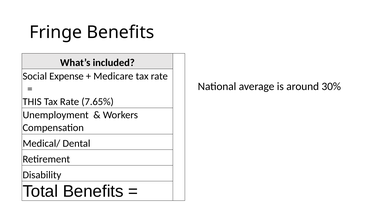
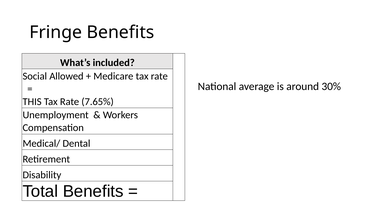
Expense: Expense -> Allowed (66, 76)
